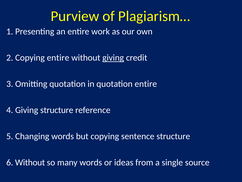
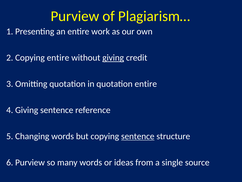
Giving structure: structure -> sentence (57, 110)
sentence underline: none -> present (138, 136)
6 Without: Without -> Purview (30, 162)
